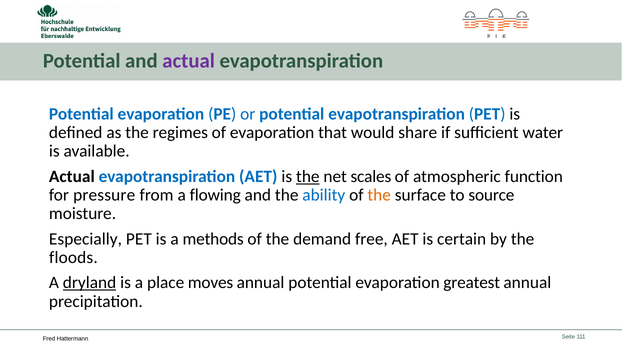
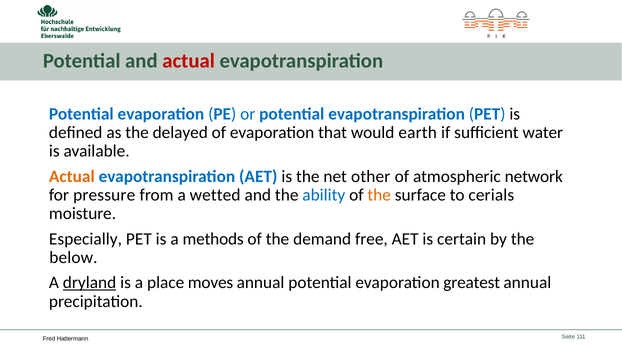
actual colour: purple -> red (189, 61)
regimes: regimes -> delayed (180, 132)
share: share -> earth (418, 132)
Actual colour: black -> orange (72, 176)
the underline: present -> none (308, 176)
scales: scales -> other (371, 176)
function: function -> network (534, 176)
flowing: flowing -> wetted (215, 195)
source: source -> cerials (491, 195)
floods: floods -> below (73, 257)
